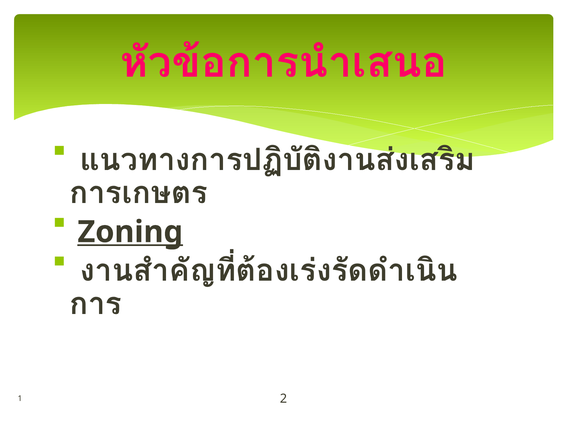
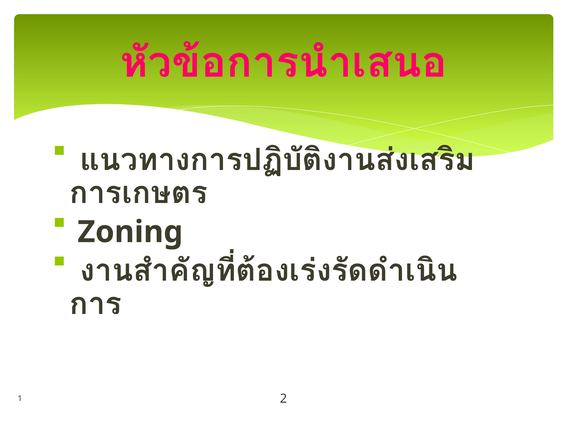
Zoning underline: present -> none (130, 232)
